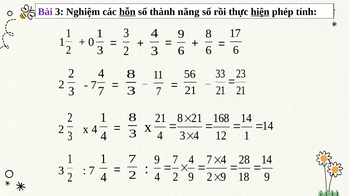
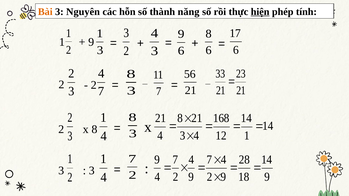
Bài colour: purple -> orange (45, 12)
Nghiệm: Nghiệm -> Nguyên (83, 12)
hỗn underline: present -> none (127, 12)
0: 0 -> 9 (91, 42)
7: 7 -> 2 (94, 85)
x 4: 4 -> 8 (94, 129)
7: 7 -> 3 (92, 171)
